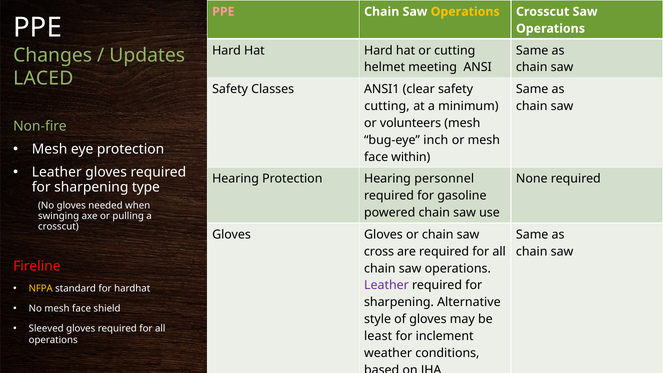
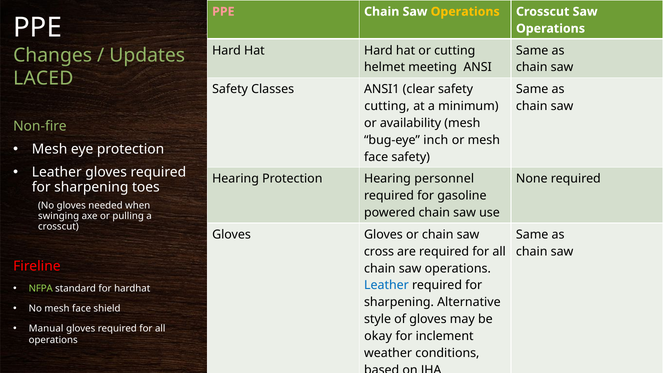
volunteers: volunteers -> availability (411, 123)
face within: within -> safety (411, 157)
type: type -> toes (146, 187)
Leather colour: purple -> blue (386, 285)
NFPA colour: yellow -> light green (41, 289)
Sleeved: Sleeved -> Manual (46, 328)
least: least -> okay (378, 336)
